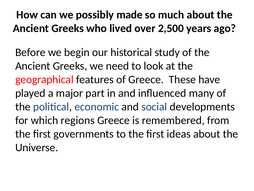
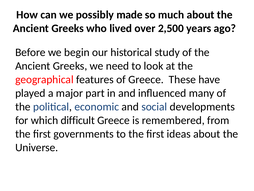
regions: regions -> difficult (78, 120)
